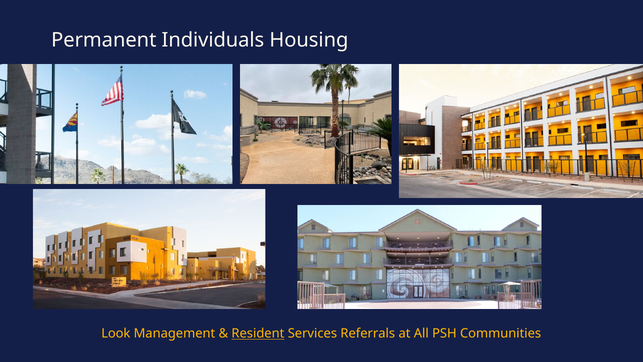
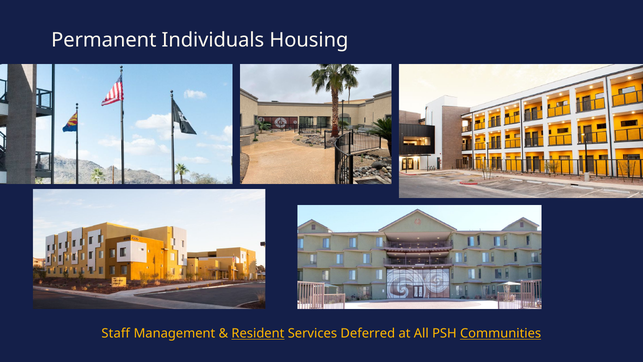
Look: Look -> Staff (116, 333)
Referrals: Referrals -> Deferred (368, 333)
Communities underline: none -> present (501, 333)
